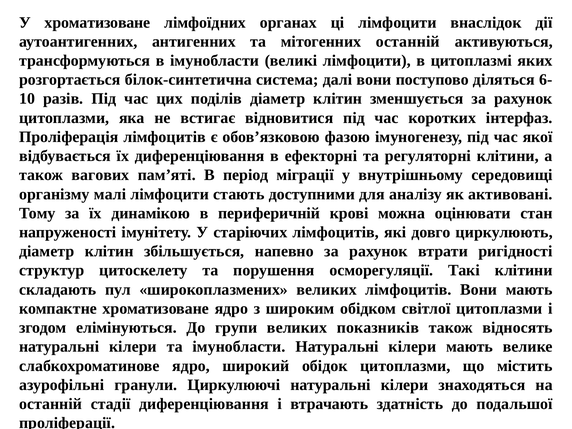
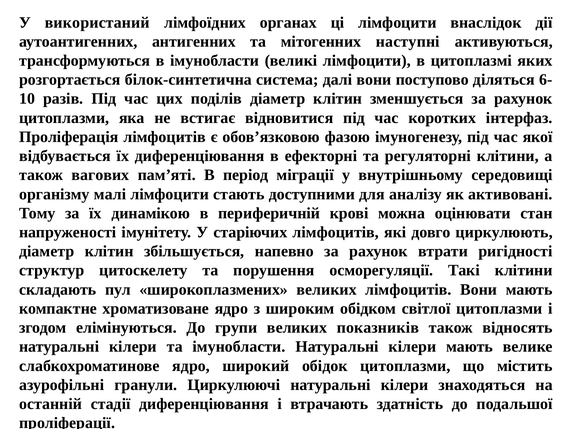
У хроматизоване: хроматизоване -> використаний (97, 22)
мітогенних останній: останній -> наступні (408, 42)
